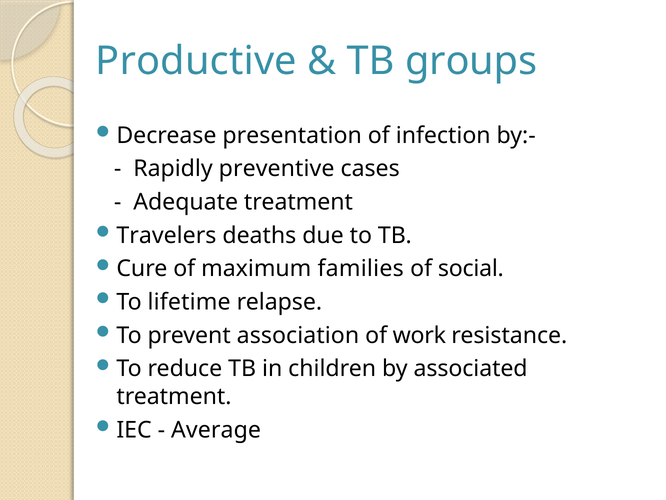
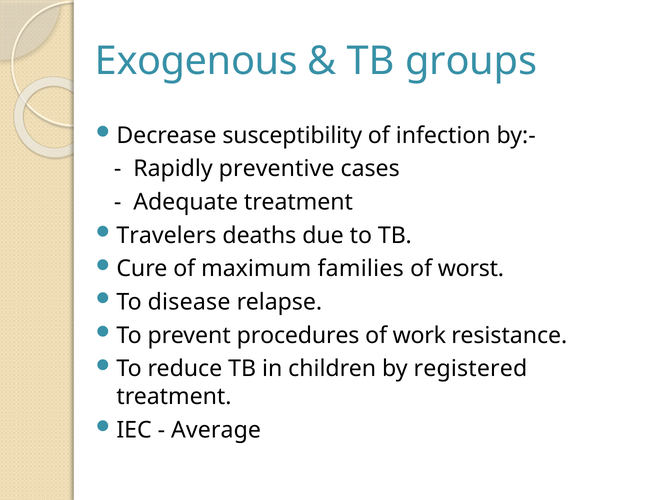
Productive: Productive -> Exogenous (196, 61)
presentation: presentation -> susceptibility (292, 135)
social: social -> worst (471, 269)
lifetime: lifetime -> disease (189, 302)
association: association -> procedures (298, 335)
associated: associated -> registered (470, 368)
